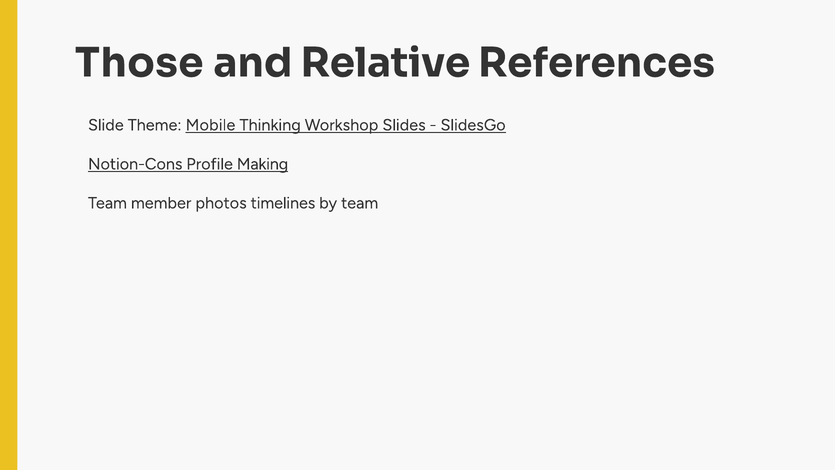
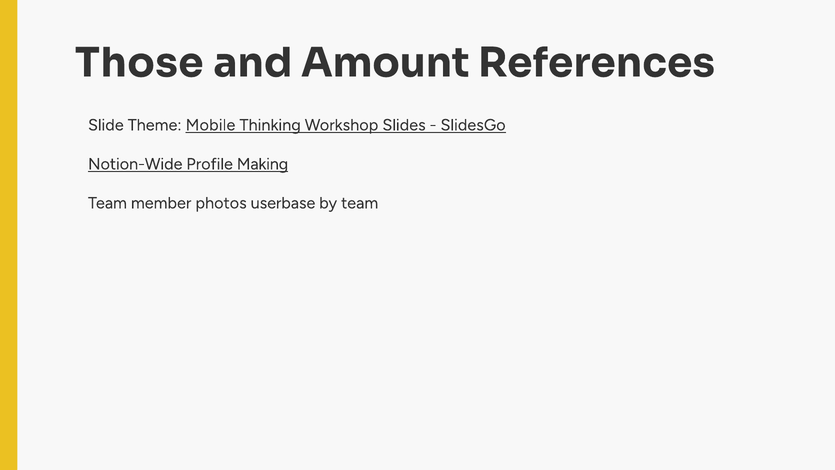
Relative: Relative -> Amount (385, 63)
Notion-Cons: Notion-Cons -> Notion-Wide (135, 164)
timelines: timelines -> userbase (283, 203)
